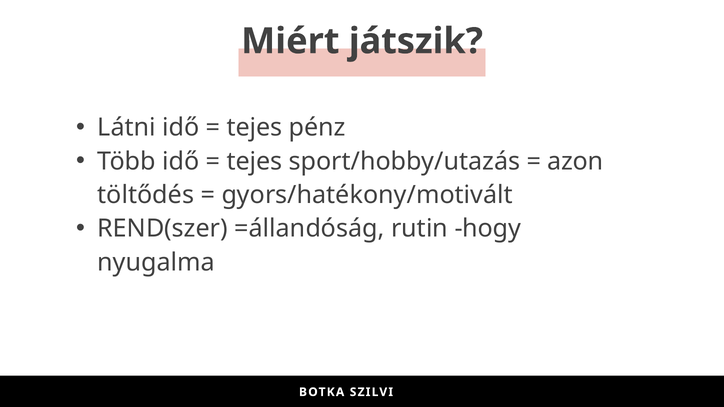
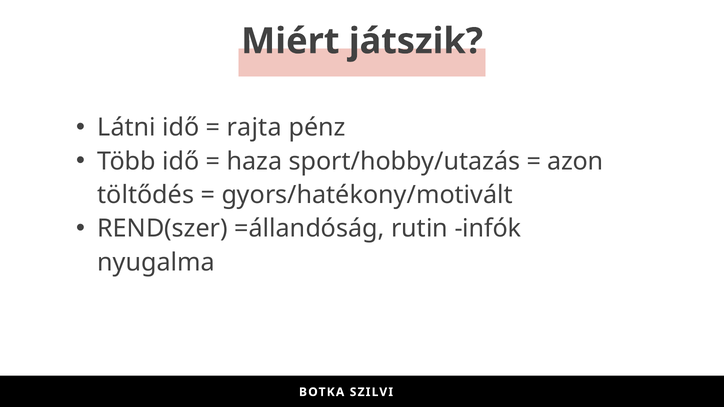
tejes: tejes -> rajta (254, 128)
tejes: tejes -> haza (254, 161)
hogy: hogy -> infók (488, 229)
